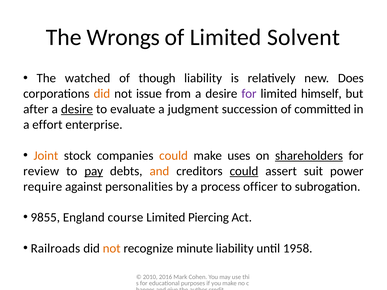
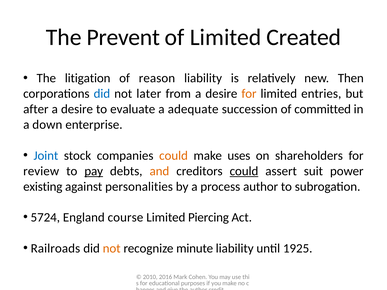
Wrongs: Wrongs -> Prevent (123, 37)
Solvent: Solvent -> Created (304, 37)
watched: watched -> litigation (88, 78)
though: though -> reason (157, 78)
Does: Does -> Then (351, 78)
did colour: orange -> blue (102, 94)
issue: issue -> later (149, 94)
for colour: purple -> orange (249, 94)
himself: himself -> entries (321, 94)
desire underline: present -> none (77, 109)
judgment: judgment -> adequate (193, 109)
effort: effort -> down (47, 125)
Joint colour: orange -> blue (46, 156)
shareholders underline: present -> none (309, 156)
require: require -> existing (43, 187)
process officer: officer -> author (261, 187)
9855: 9855 -> 5724 (45, 218)
1958: 1958 -> 1925 (298, 249)
